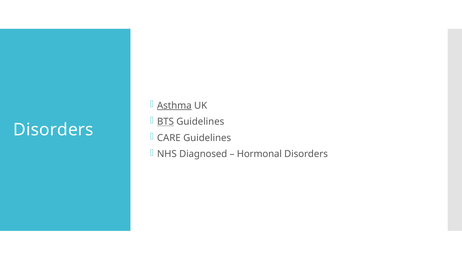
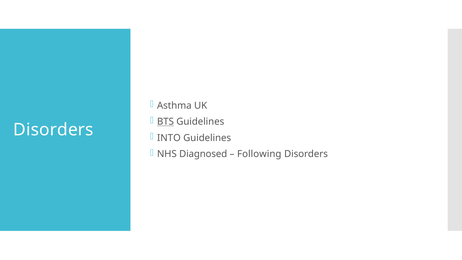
Asthma underline: present -> none (174, 105)
CARE: CARE -> INTO (169, 138)
Hormonal: Hormonal -> Following (259, 154)
